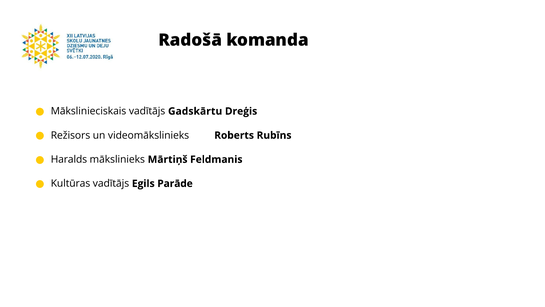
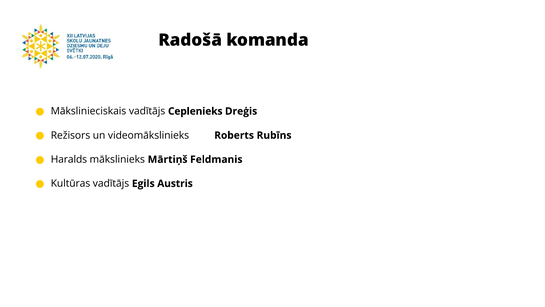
Gadskārtu: Gadskārtu -> Ceplenieks (195, 111)
Parāde: Parāde -> Austris (175, 183)
